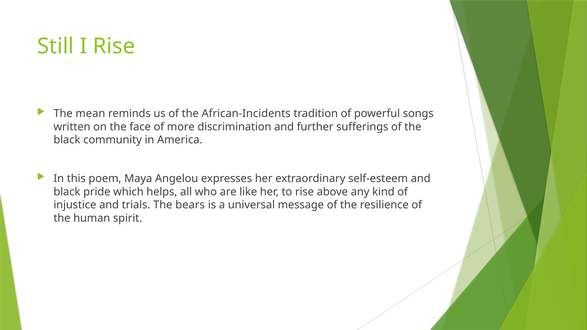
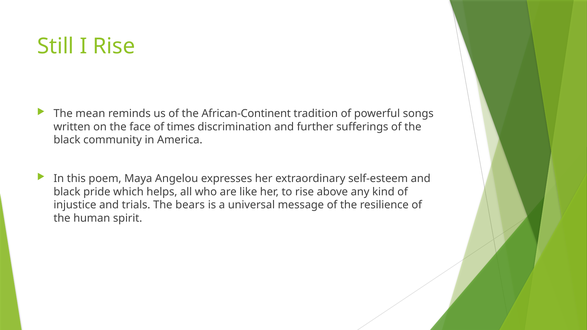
African-Incidents: African-Incidents -> African-Continent (246, 114)
more: more -> times (181, 127)
